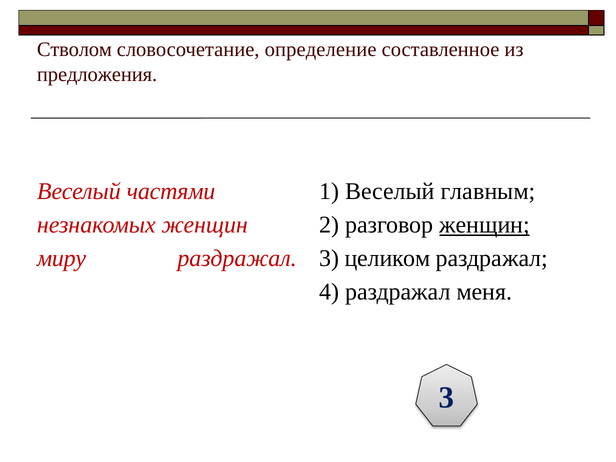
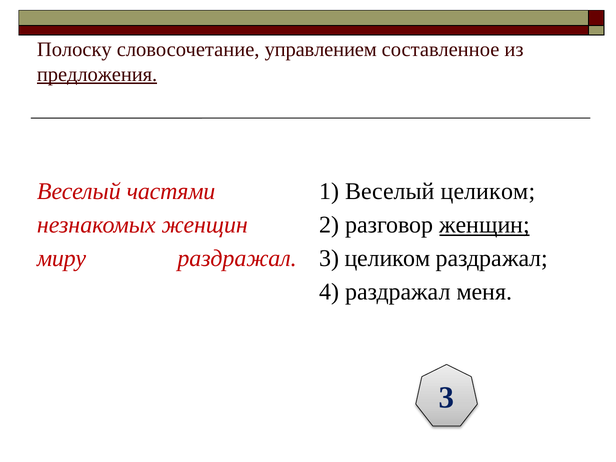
Стволом: Стволом -> Полоску (74, 50)
определение: определение -> управлением (321, 50)
предложения underline: none -> present (97, 74)
Веселый главным: главным -> целиком (488, 191)
